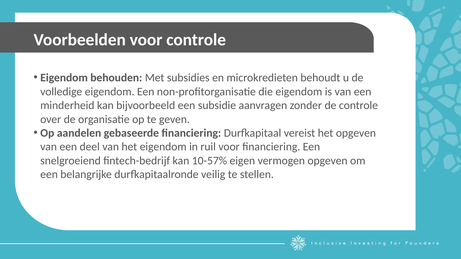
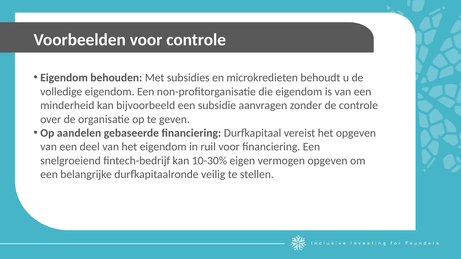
10-57%: 10-57% -> 10-30% (209, 161)
